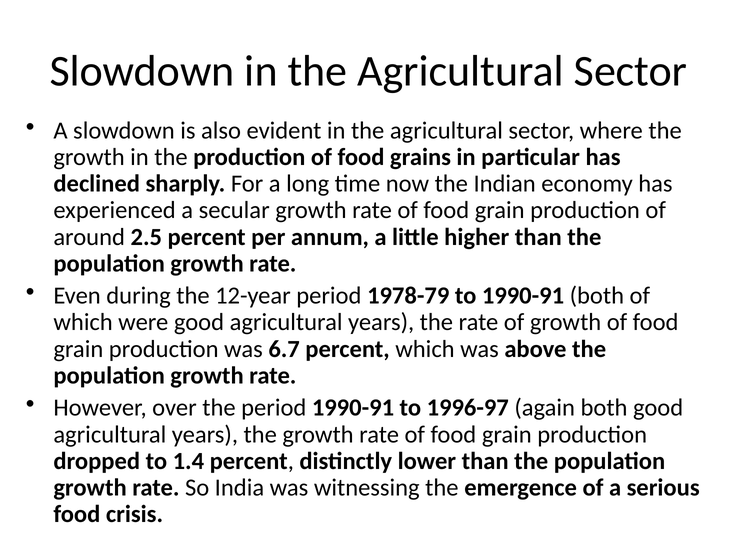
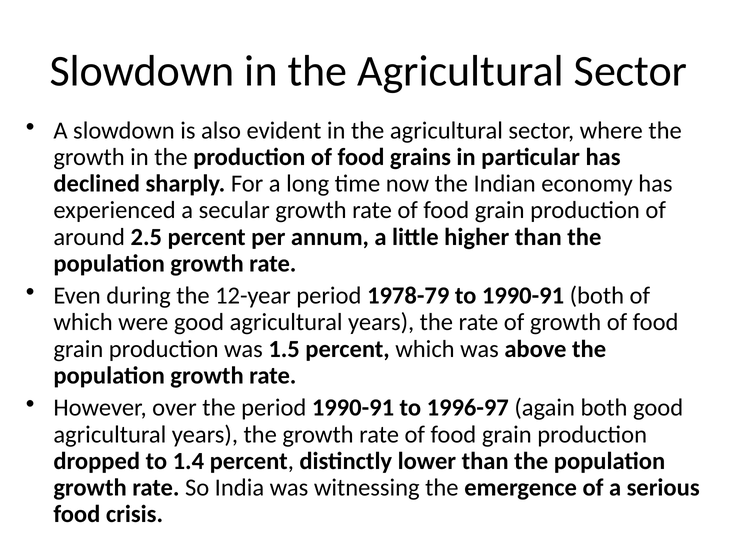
6.7: 6.7 -> 1.5 (284, 349)
